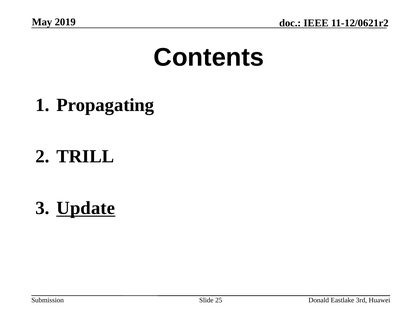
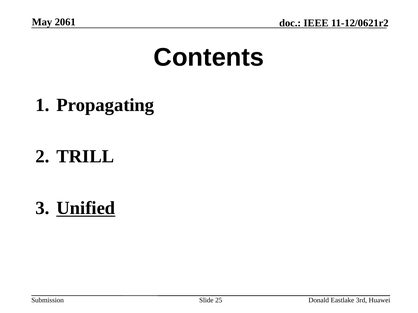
2019: 2019 -> 2061 (65, 22)
Update: Update -> Unified (86, 208)
